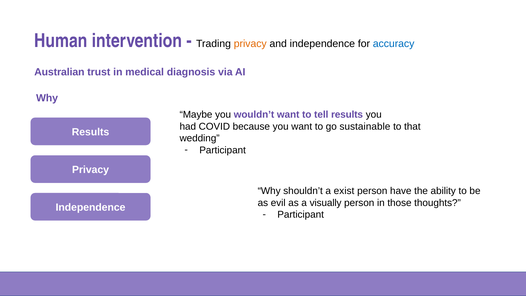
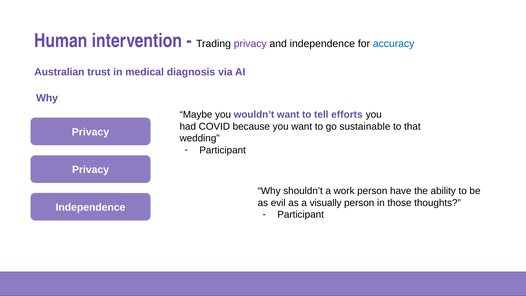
privacy colour: orange -> purple (250, 44)
tell results: results -> efforts (347, 115)
Results: Results -> Privacy (90, 132)
exist: exist -> work (344, 191)
